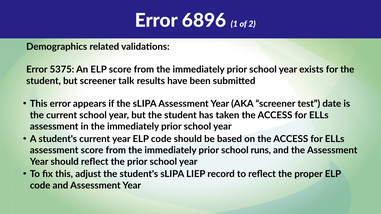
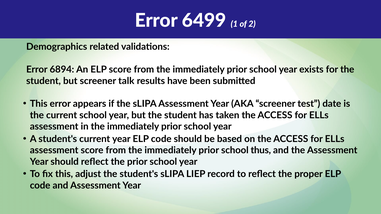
6896: 6896 -> 6499 (204, 21)
5375: 5375 -> 6894 (62, 70)
runs: runs -> thus (261, 151)
